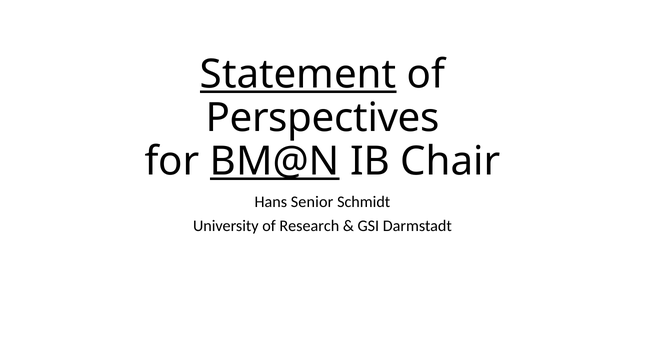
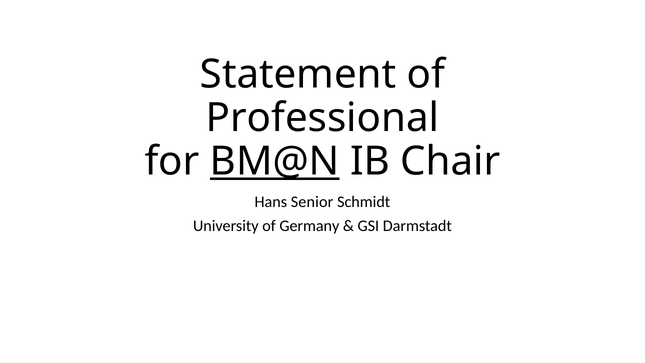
Statement underline: present -> none (298, 74)
Perspectives: Perspectives -> Professional (322, 118)
Research: Research -> Germany (309, 226)
